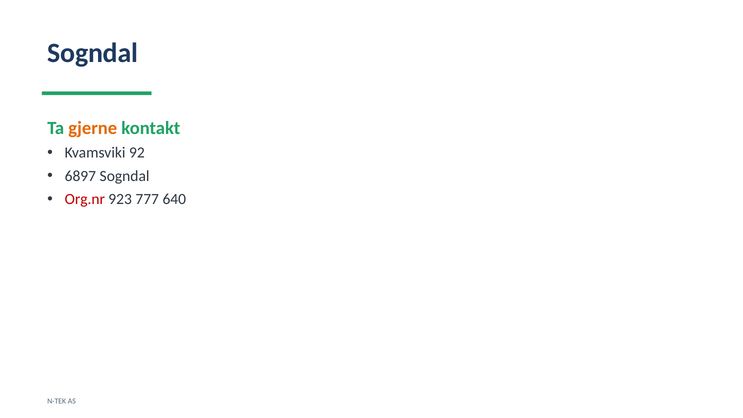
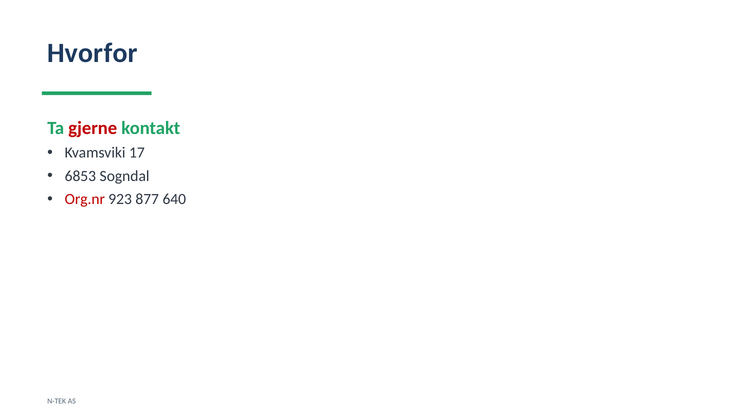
Sogndal: Sogndal -> Hvorfor (92, 53)
gjerne colour: orange -> red (93, 128)
92: 92 -> 17 (137, 153)
6897: 6897 -> 6853 (80, 176)
777: 777 -> 877 (147, 199)
